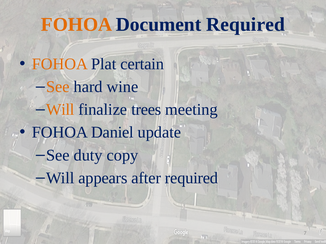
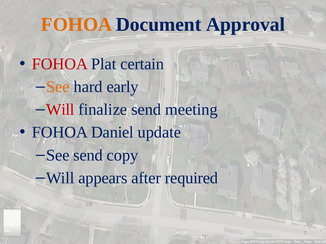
Document Required: Required -> Approval (246, 24)
FOHOA colour: orange -> red (60, 64)
wine: wine -> early (123, 87)
Will colour: orange -> red (60, 110)
finalize trees: trees -> send (146, 110)
See duty: duty -> send (88, 155)
